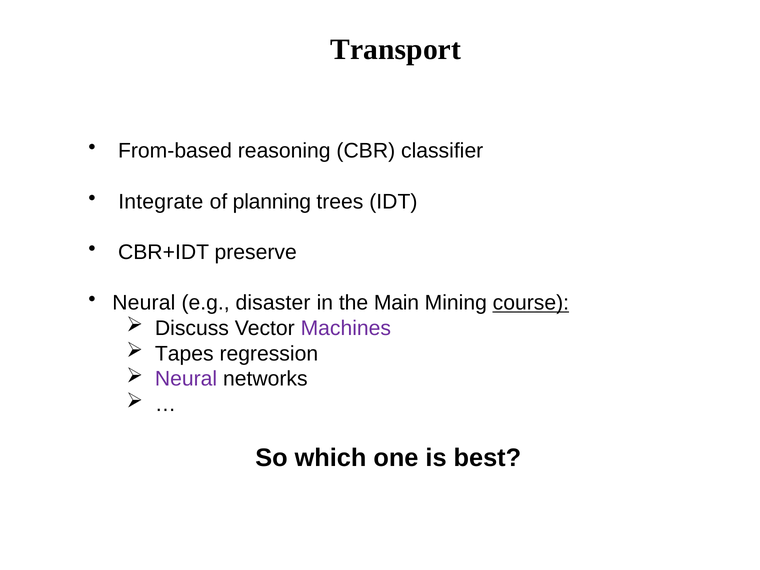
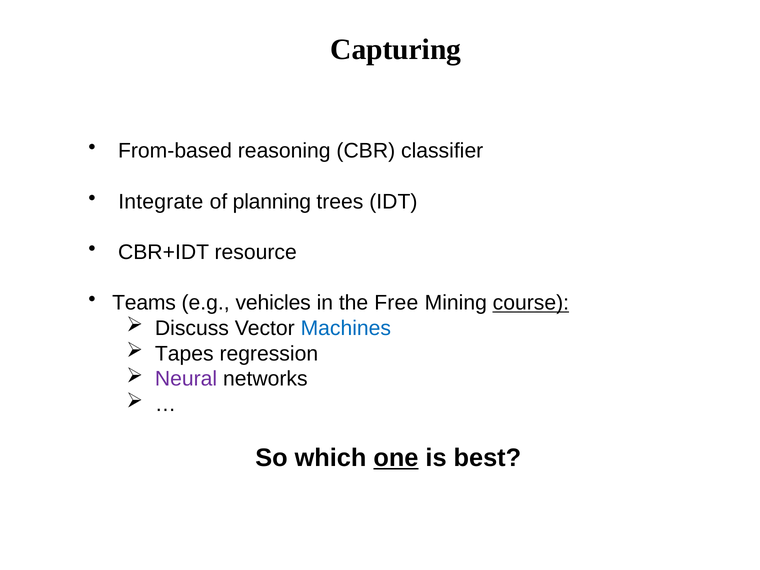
Transport: Transport -> Capturing (396, 50)
preserve: preserve -> resource (256, 252)
Neural: Neural -> Teams (144, 303)
disaster: disaster -> vehicles (273, 303)
Main: Main -> Free (396, 303)
Machines colour: purple -> blue (346, 328)
one underline: none -> present (396, 458)
